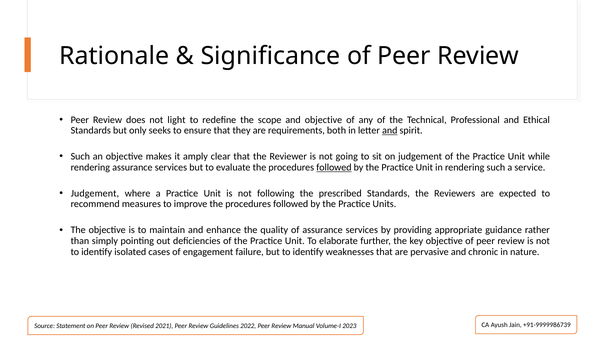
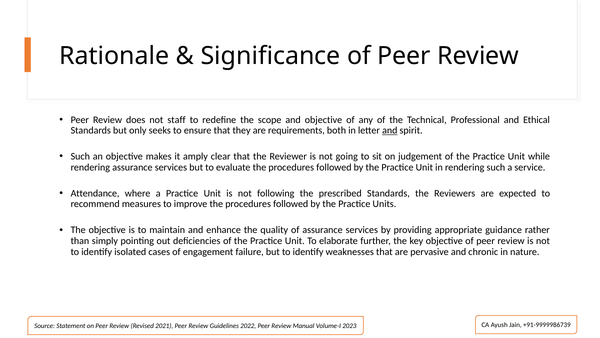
light: light -> staff (177, 120)
followed underline: present -> none (334, 167)
Judgement: Judgement -> Attendance (95, 193)
